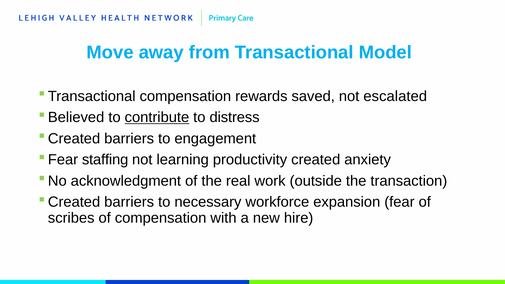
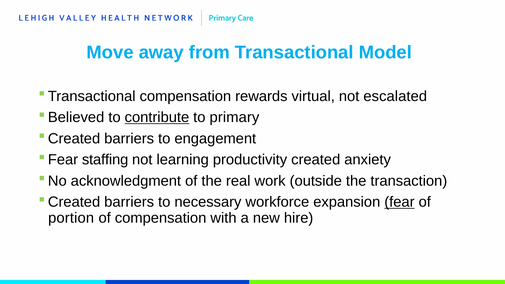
saved: saved -> virtual (313, 96)
distress: distress -> primary (234, 117)
fear underline: none -> present (399, 202)
scribes: scribes -> portion (71, 218)
